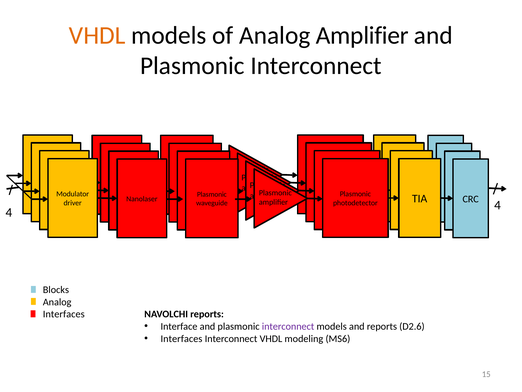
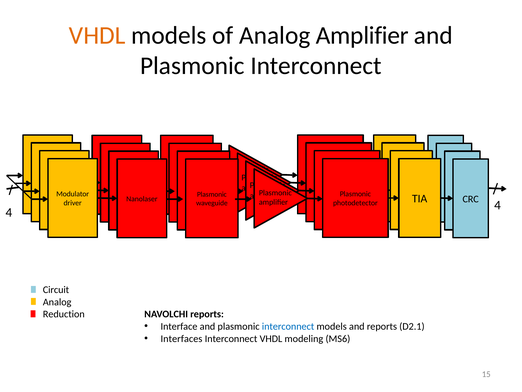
Blocks: Blocks -> Circuit (56, 290)
Interfaces: Interfaces -> Reduction (64, 314)
interconnect colour: purple -> blue (288, 326)
D2.6: D2.6 -> D2.1 (412, 326)
